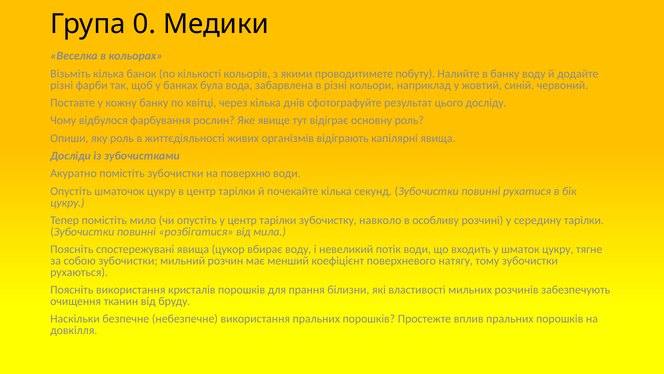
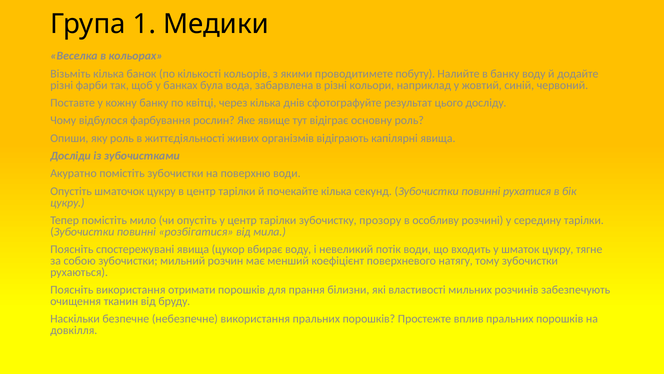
0: 0 -> 1 (144, 24)
навколо: навколо -> прозору (380, 220)
кристалів: кристалів -> отримати (192, 290)
